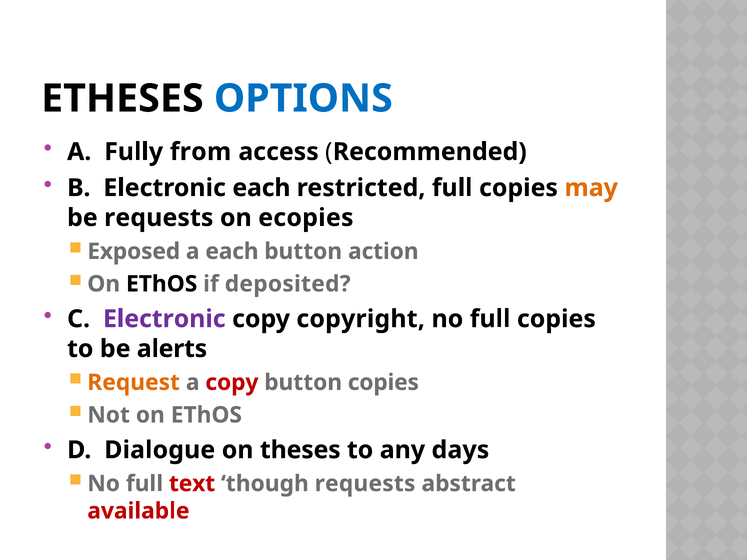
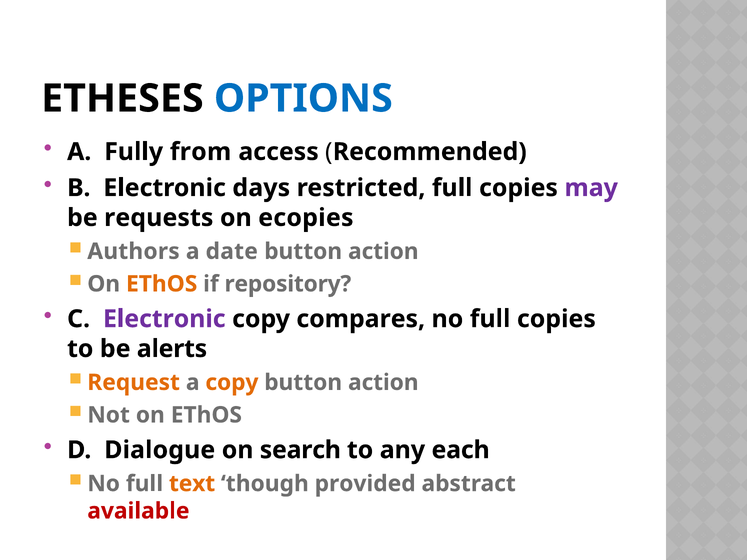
Electronic each: each -> days (261, 188)
may colour: orange -> purple (591, 188)
Exposed: Exposed -> Authors (134, 252)
a each: each -> date (232, 252)
EThOS colour: black -> orange (162, 284)
deposited: deposited -> repository (288, 284)
copyright: copyright -> compares (361, 319)
copy colour: red -> orange (232, 383)
copies: copies -> action (383, 383)
theses: theses -> search (300, 450)
days: days -> each (461, 450)
text colour: red -> orange (192, 484)
though requests: requests -> provided (365, 484)
